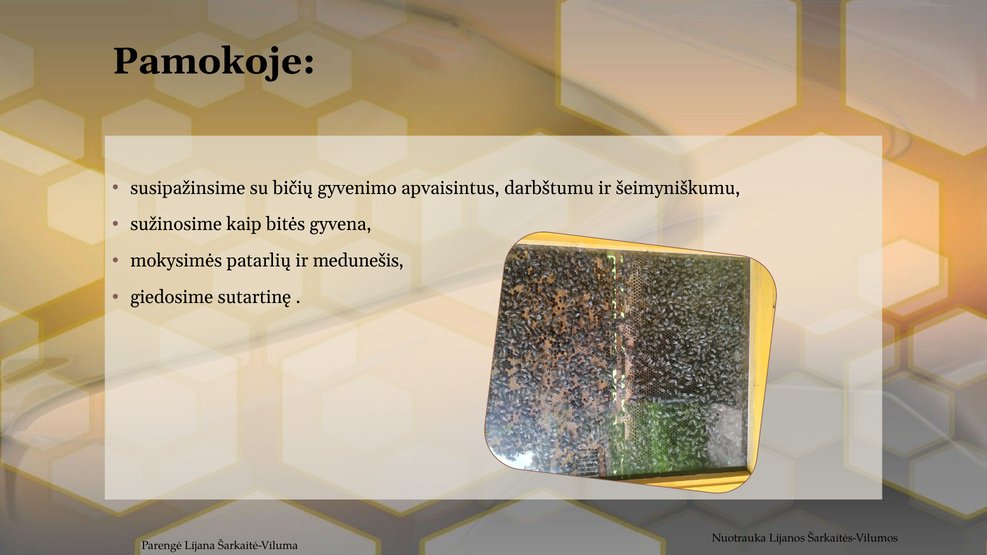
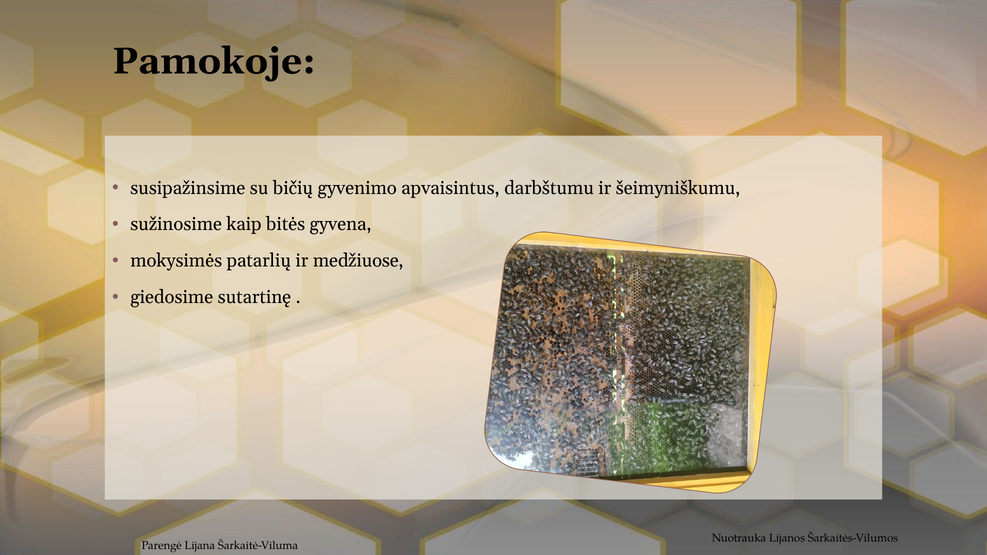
medunešis: medunešis -> medžiuose (358, 261)
